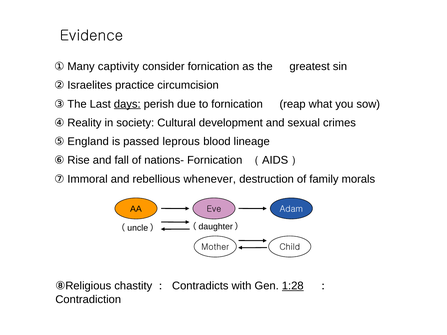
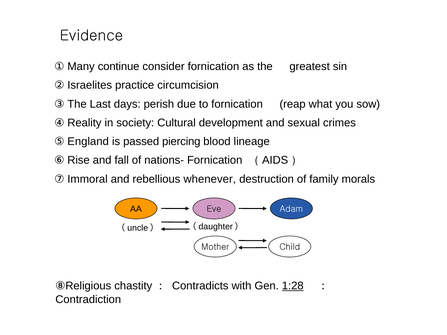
captivity: captivity -> continue (119, 67)
days underline: present -> none (127, 104)
leprous: leprous -> piercing (181, 142)
